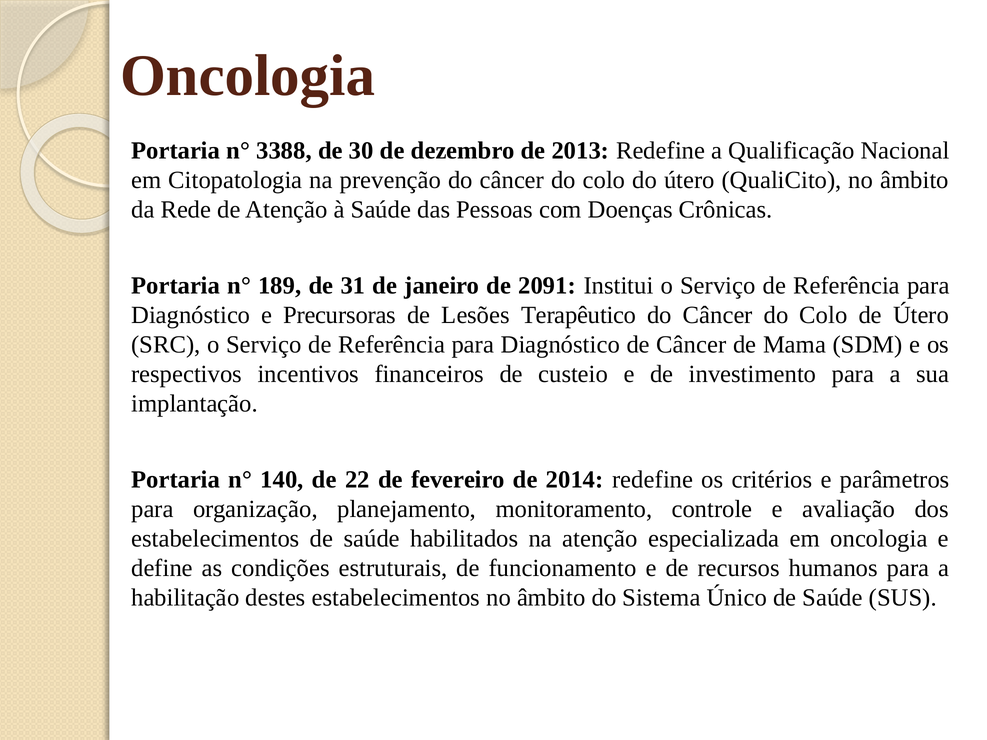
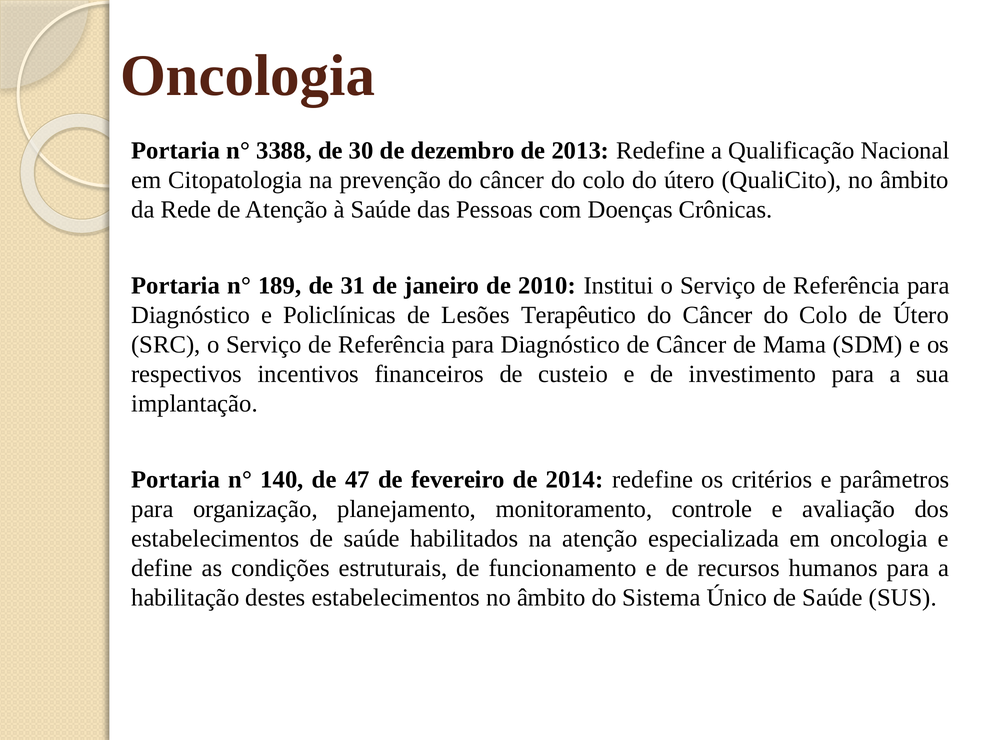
2091: 2091 -> 2010 (547, 285)
Precursoras: Precursoras -> Policlínicas (339, 315)
22: 22 -> 47 (357, 480)
